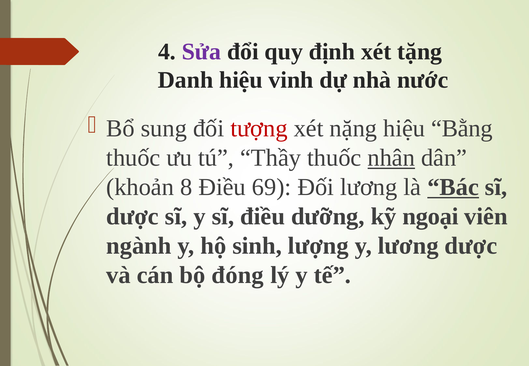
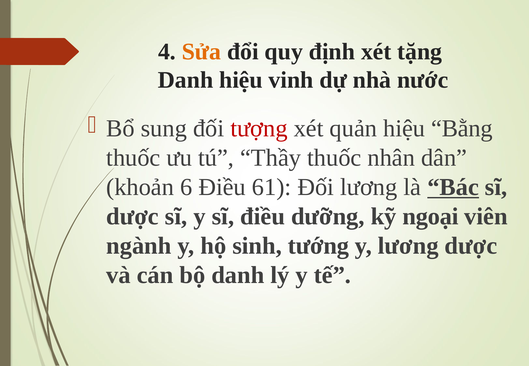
Sửa colour: purple -> orange (201, 52)
nặng: nặng -> quản (353, 129)
nhân underline: present -> none (391, 158)
8: 8 -> 6 (186, 187)
69: 69 -> 61 (272, 187)
lượng: lượng -> tướng (318, 246)
bộ đóng: đóng -> danh (238, 275)
